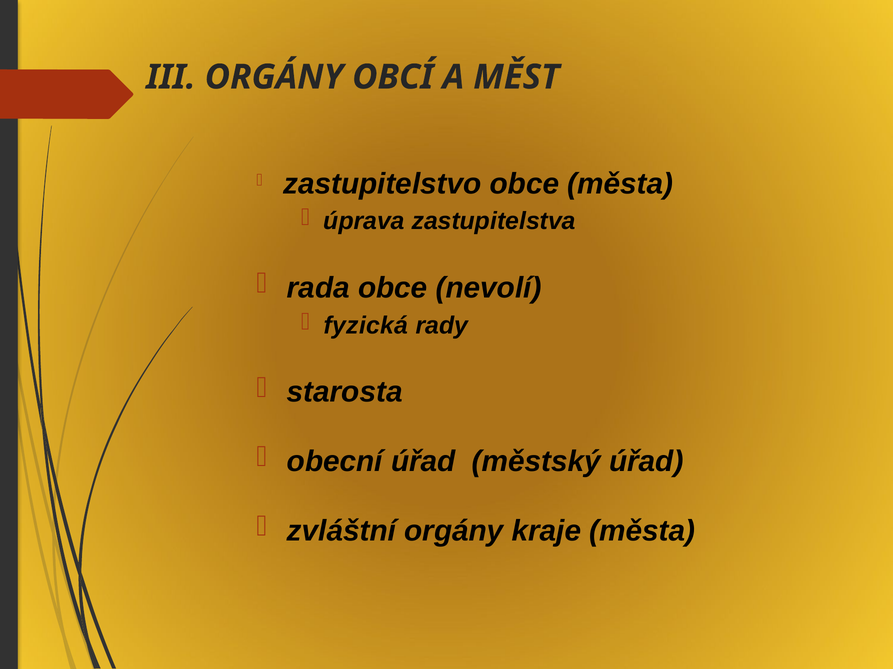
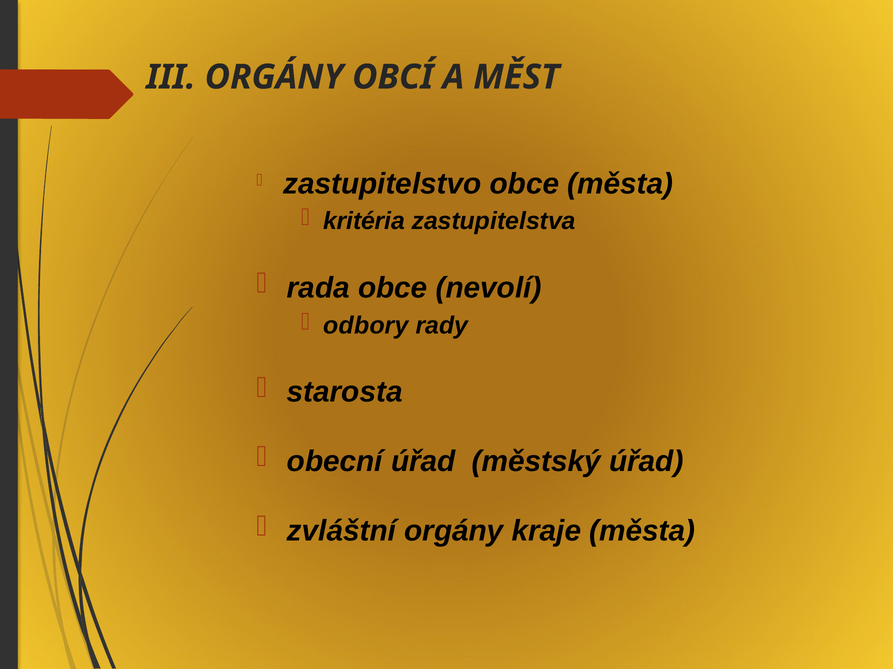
úprava: úprava -> kritéria (364, 221)
fyzická: fyzická -> odbory (366, 326)
